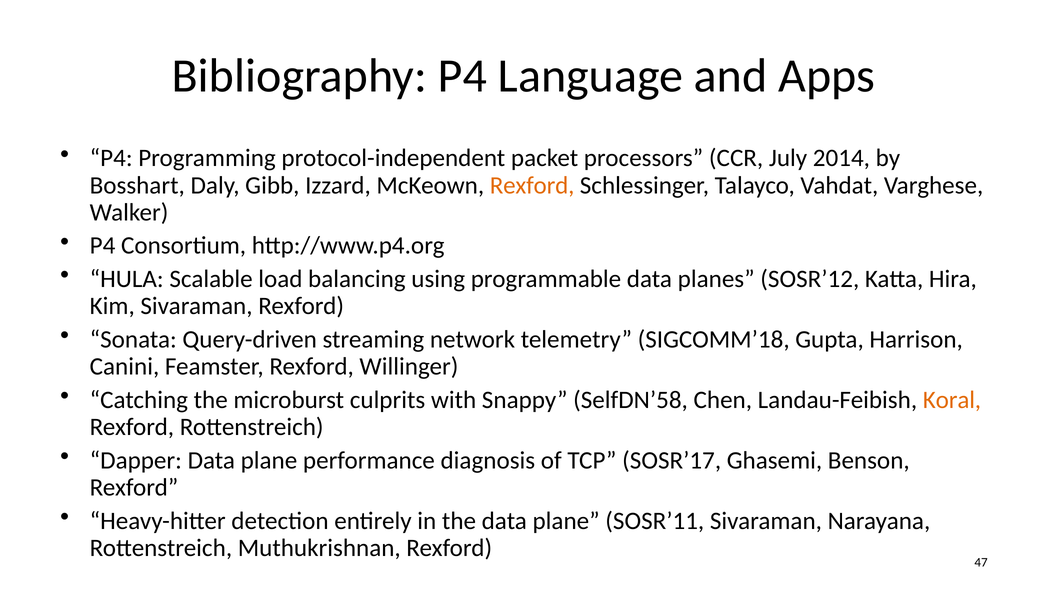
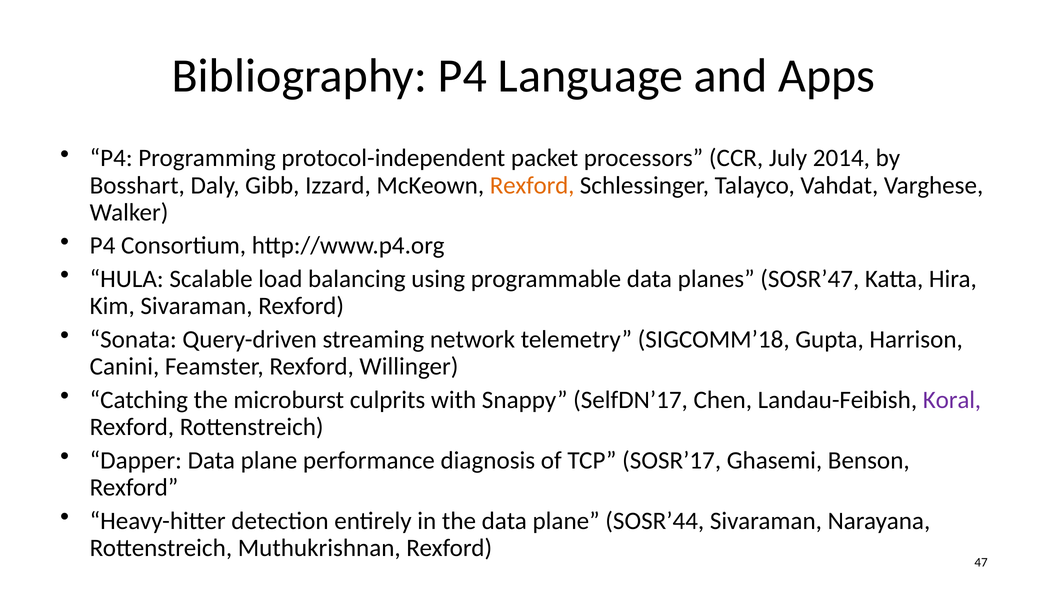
SOSR’12: SOSR’12 -> SOSR’47 (810, 279)
SelfDN’58: SelfDN’58 -> SelfDN’17 (631, 400)
Koral colour: orange -> purple (952, 400)
SOSR’11: SOSR’11 -> SOSR’44 (655, 521)
